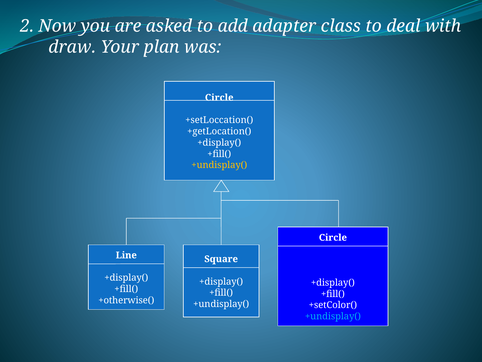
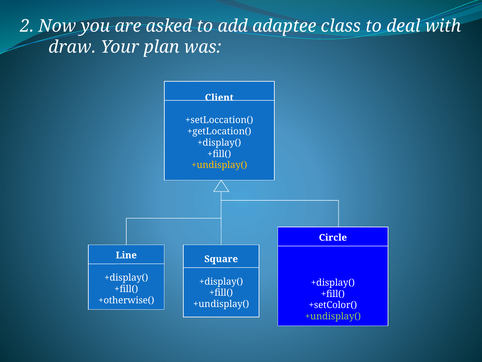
adapter: adapter -> adaptee (284, 26)
Circle: Circle -> Client (219, 97)
+undisplay( colour: light blue -> light green (333, 316)
